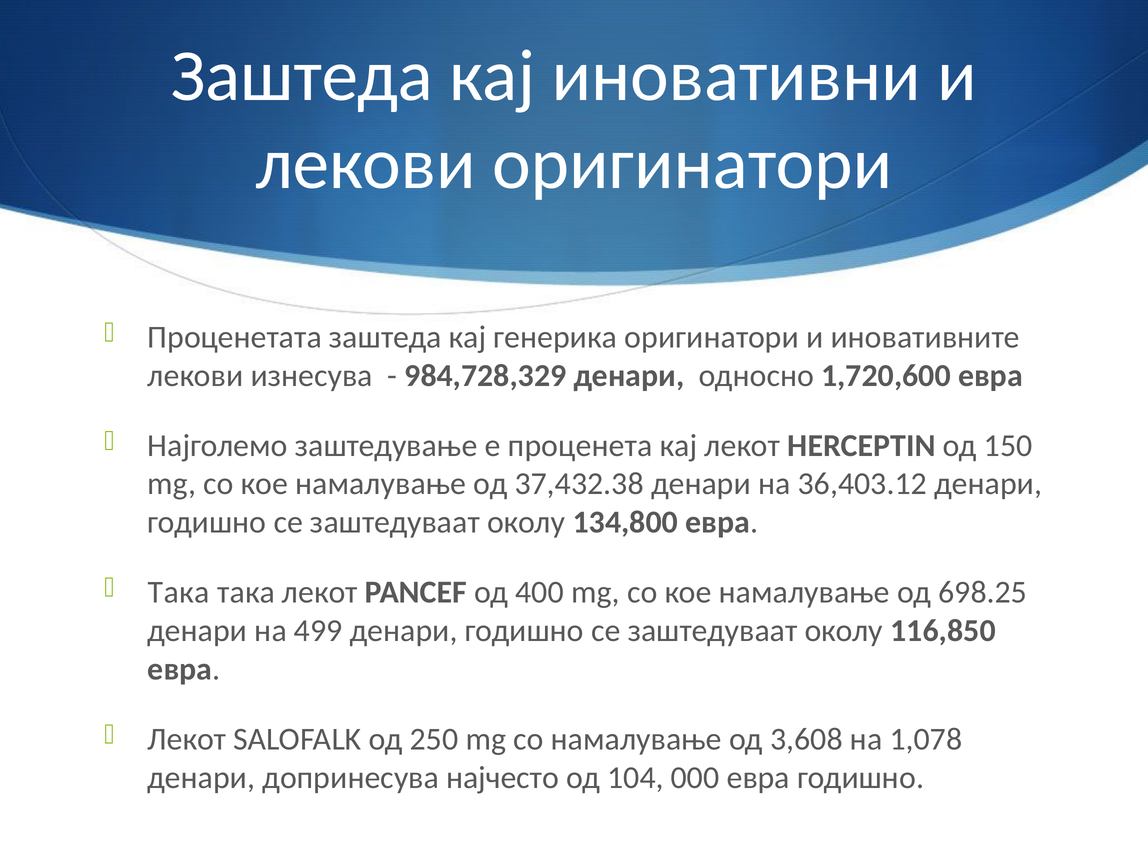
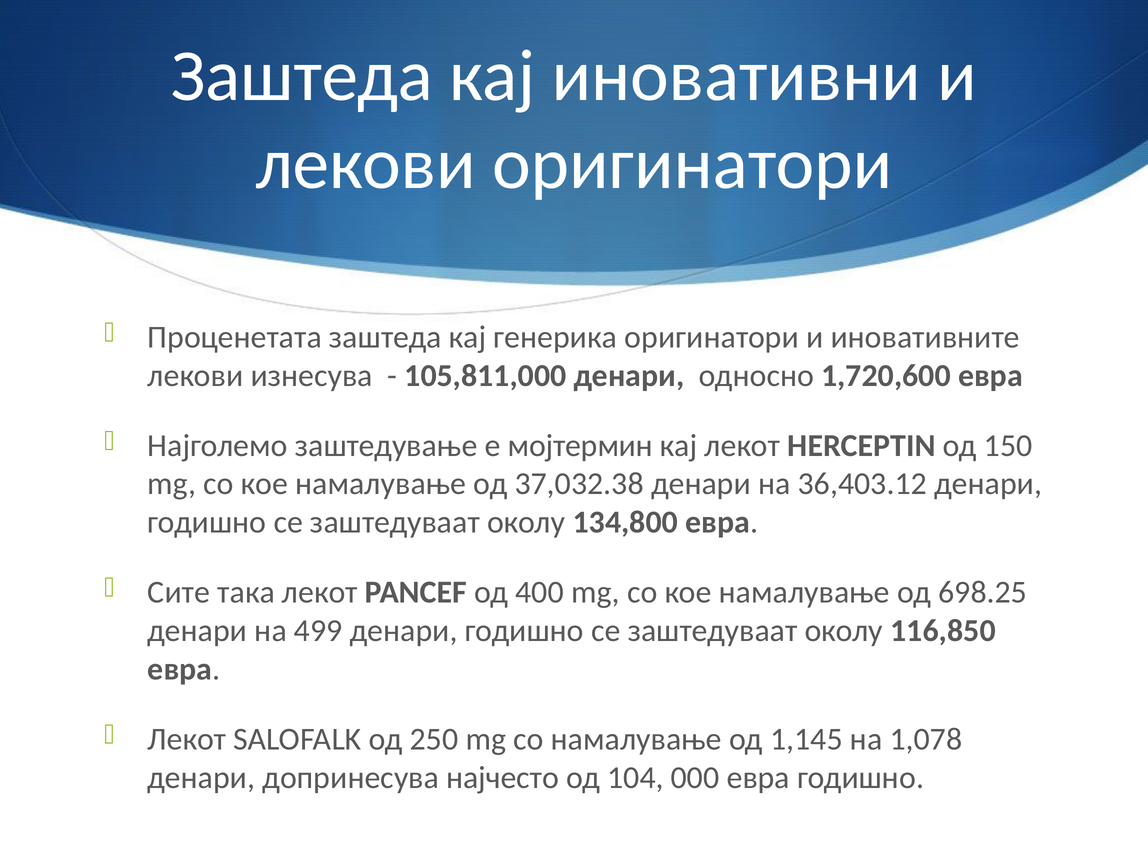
984,728,329: 984,728,329 -> 105,811,000 (485, 375)
проценета: проценета -> мојтермин (580, 446)
37,432.38: 37,432.38 -> 37,032.38 (579, 484)
Така: Така -> Сите (179, 592)
3,608: 3,608 -> 1,145 (806, 739)
